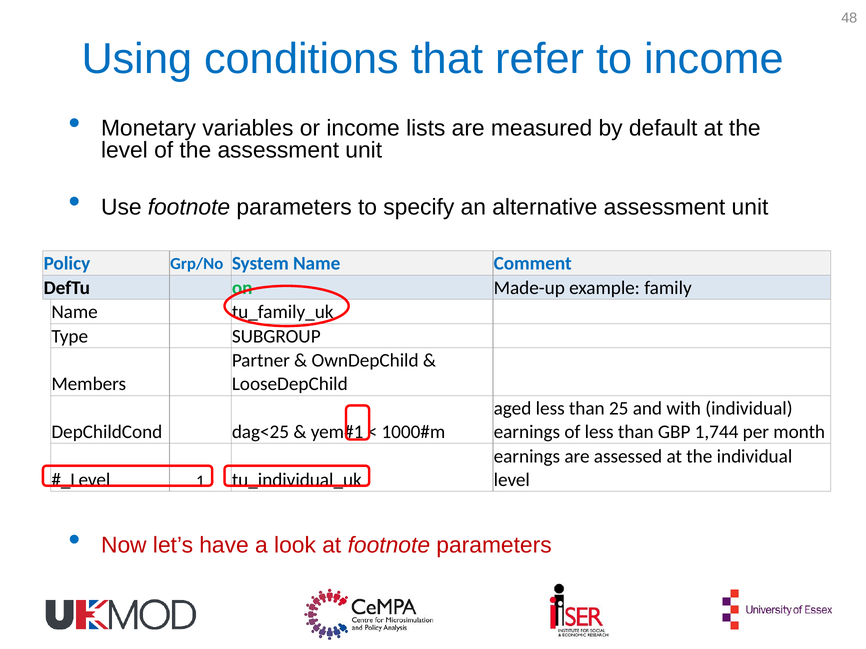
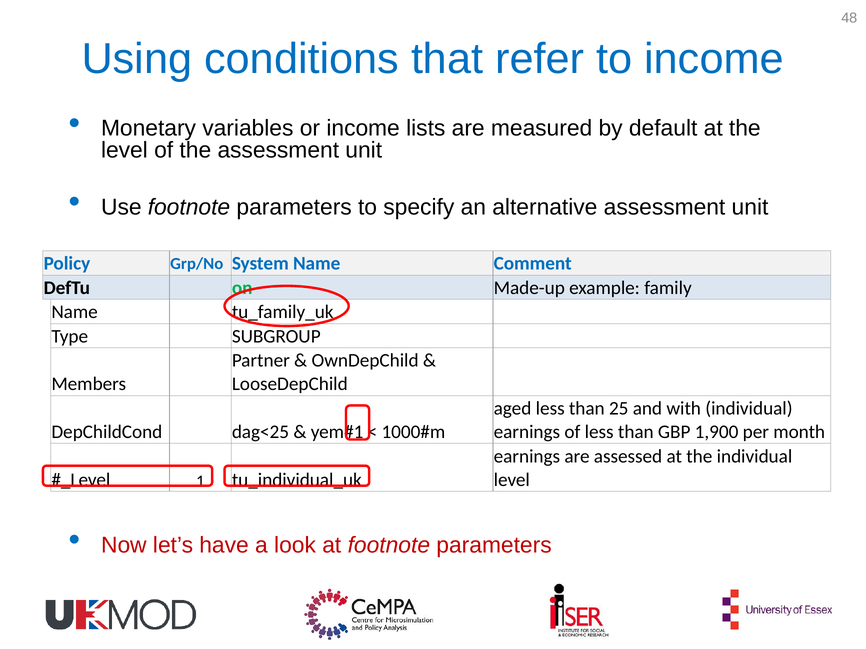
1,744: 1,744 -> 1,900 (717, 432)
